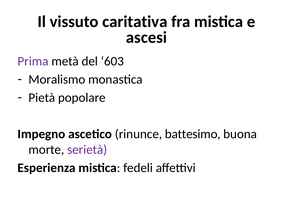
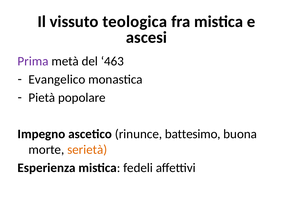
caritativa: caritativa -> teologica (135, 22)
603: 603 -> 463 (112, 61)
Moralismo: Moralismo -> Evangelico (57, 80)
serietà colour: purple -> orange (87, 150)
